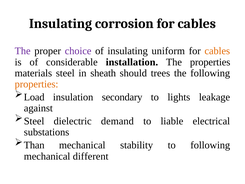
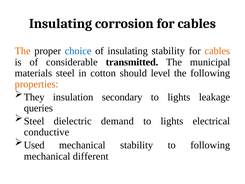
The colour: purple -> orange (23, 51)
choice colour: purple -> blue (78, 51)
insulating uniform: uniform -> stability (168, 51)
installation: installation -> transmitted (132, 62)
The properties: properties -> municipal (210, 62)
sheath: sheath -> cotton (103, 73)
trees: trees -> level (161, 73)
Load: Load -> They (34, 97)
against: against -> queries (38, 108)
liable: liable -> lights (172, 121)
substations: substations -> conductive (47, 132)
Than: Than -> Used (34, 145)
